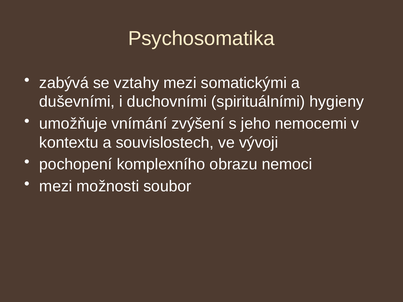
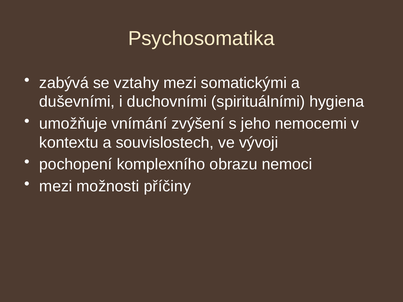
hygieny: hygieny -> hygiena (337, 102)
soubor: soubor -> příčiny (167, 187)
